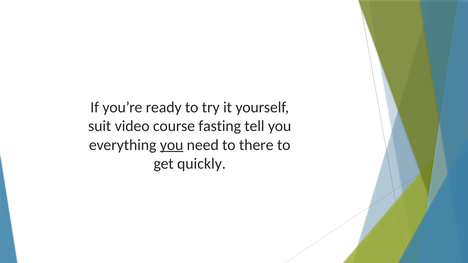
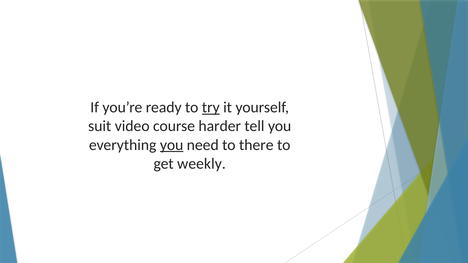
try underline: none -> present (211, 108)
fasting: fasting -> harder (220, 126)
quickly: quickly -> weekly (201, 164)
